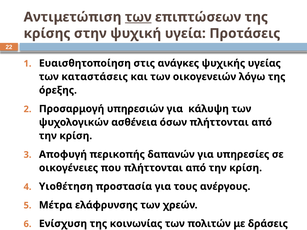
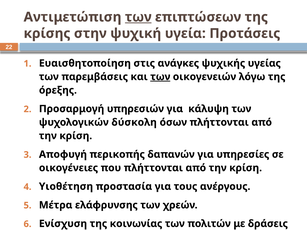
καταστάσεις: καταστάσεις -> παρεμβάσεις (95, 77)
των underline: none -> present (160, 77)
ασθένεια: ασθένεια -> δύσκολη (134, 122)
